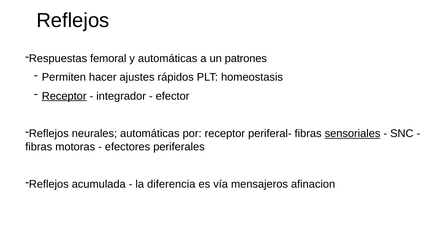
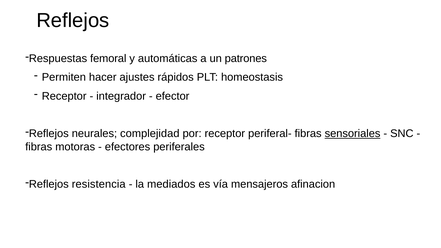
Receptor underline: present -> none (64, 96)
neurales automáticas: automáticas -> complejidad (150, 134)
acumulada: acumulada -> resistencia (99, 184)
diferencia: diferencia -> mediados (171, 184)
